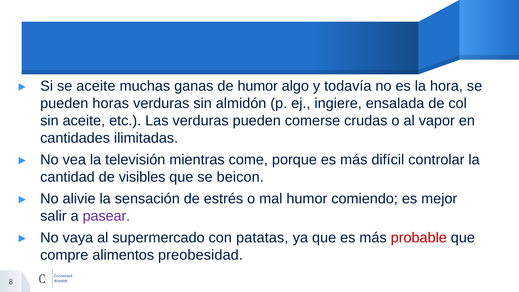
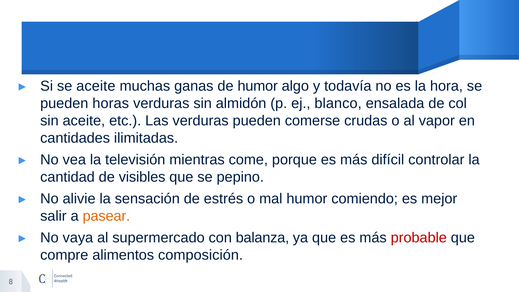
ingiere: ingiere -> blanco (338, 103)
beicon: beicon -> pepino (240, 177)
pasear colour: purple -> orange (106, 216)
patatas: patatas -> balanza (262, 238)
preobesidad: preobesidad -> composición (201, 255)
